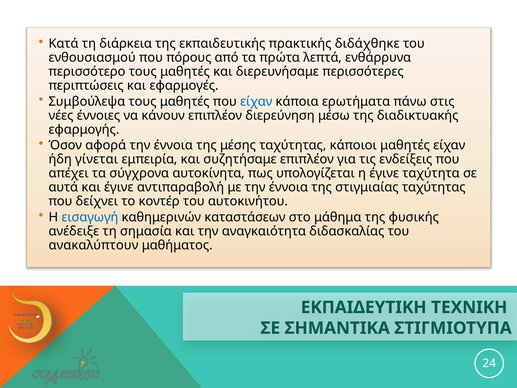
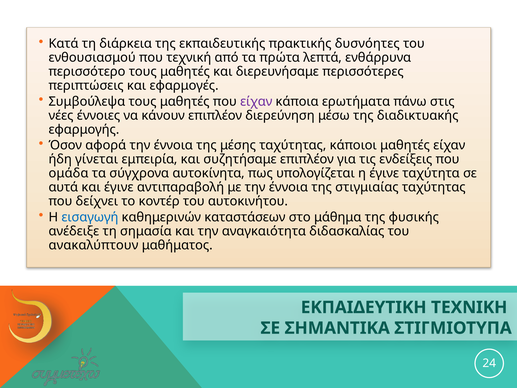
διδάχθηκε: διδάχθηκε -> δυσνόητες (367, 44)
πόρους: πόρους -> τεχνική (189, 58)
είχαν colour: blue -> purple (256, 101)
απέχει: απέχει -> ομάδα (68, 173)
